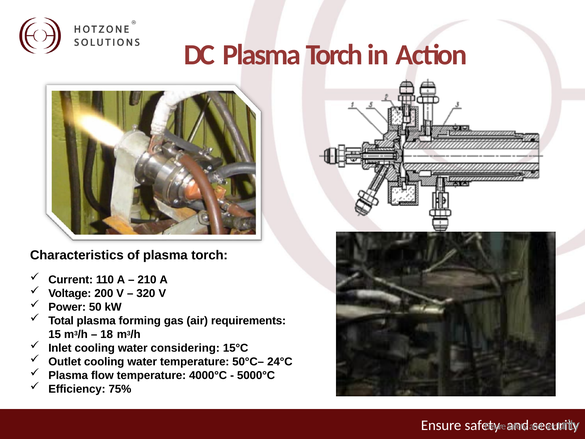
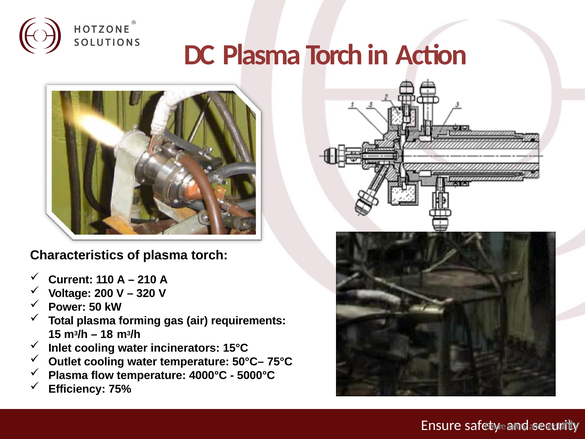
considering: considering -> incinerators (185, 348)
24°C: 24°C -> 75°C (280, 361)
